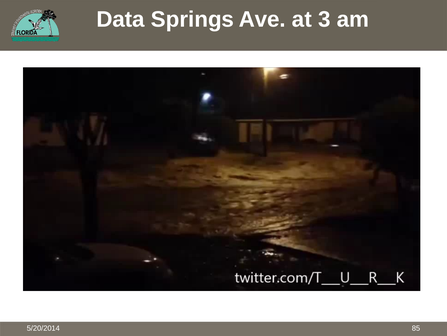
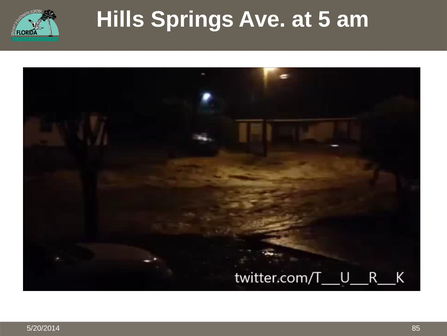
Data: Data -> Hills (120, 19)
3: 3 -> 5 (324, 19)
